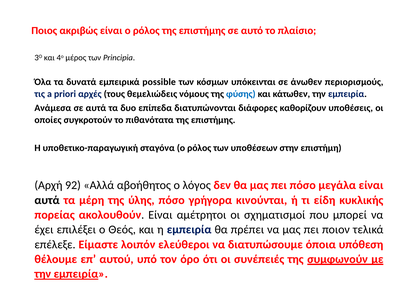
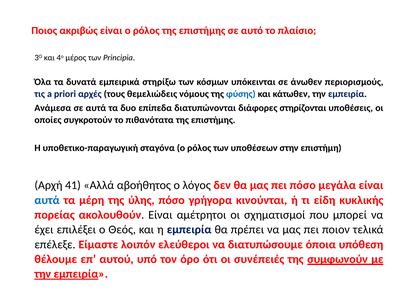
possible: possible -> στηρίξω (159, 82)
καθορίζουν: καθορίζουν -> στηρίζονται (303, 108)
92: 92 -> 41 (73, 185)
αυτά colour: black -> blue (47, 200)
